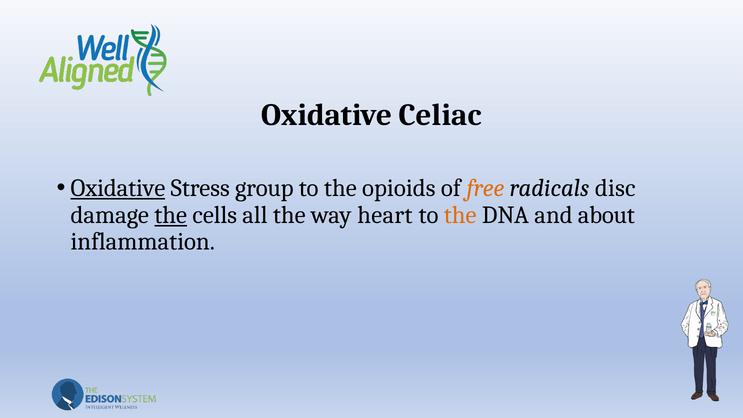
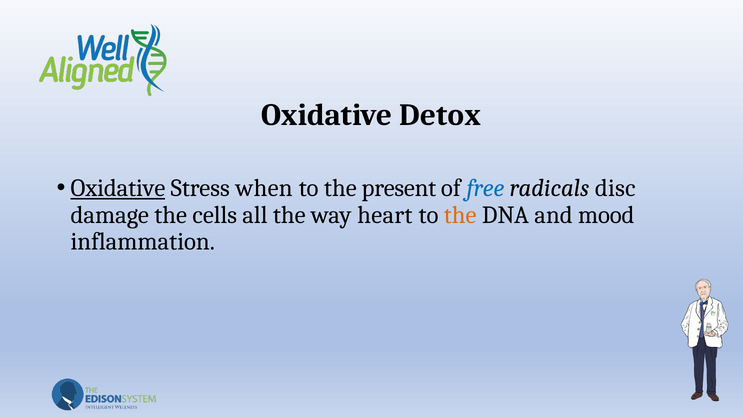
Celiac: Celiac -> Detox (440, 115)
group: group -> when (264, 188)
opioids: opioids -> present (399, 188)
free colour: orange -> blue (485, 188)
the underline: present -> none (171, 215)
about: about -> mood (606, 215)
